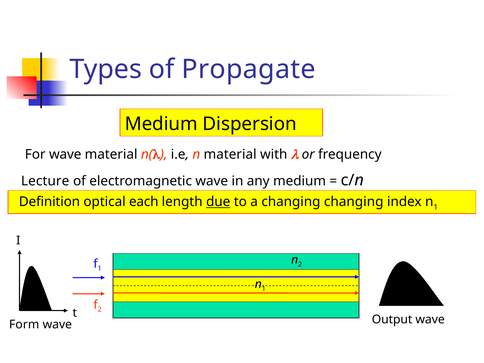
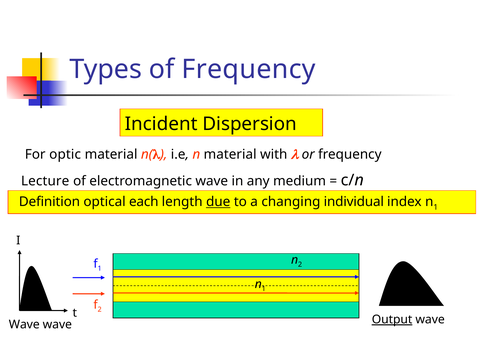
of Propagate: Propagate -> Frequency (249, 69)
Medium: Medium -> Incident (161, 124)
For wave: wave -> optic (65, 154)
changing changing: changing -> individual (354, 202)
Output underline: none -> present (392, 320)
Form: Form -> Wave (24, 324)
